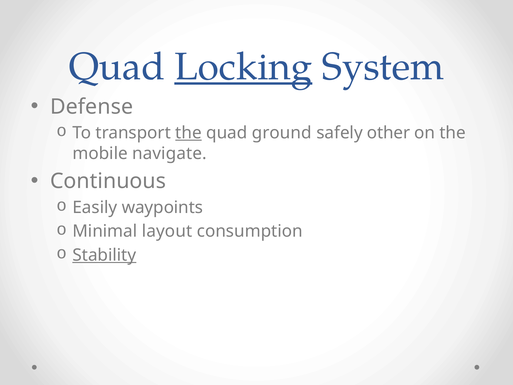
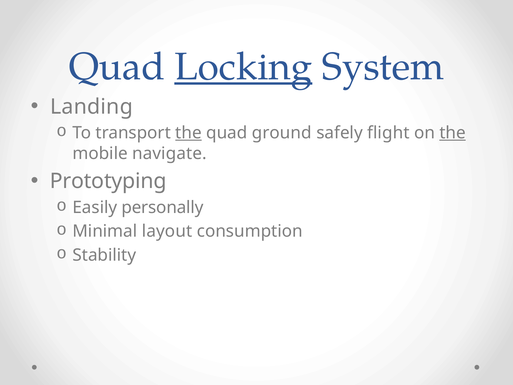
Defense: Defense -> Landing (92, 107)
other: other -> flight (388, 133)
the underline: none -> present (453, 133)
Continuous: Continuous -> Prototyping (108, 181)
waypoints: waypoints -> personally (162, 207)
Stability underline: present -> none (104, 255)
